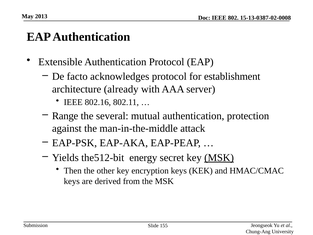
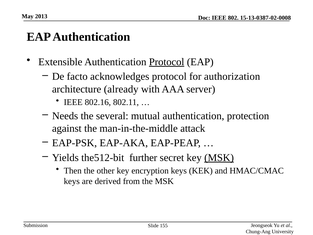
Protocol underline: none -> present (167, 62)
establishment: establishment -> authorization (232, 76)
Range: Range -> Needs (65, 116)
energy: energy -> further (143, 157)
